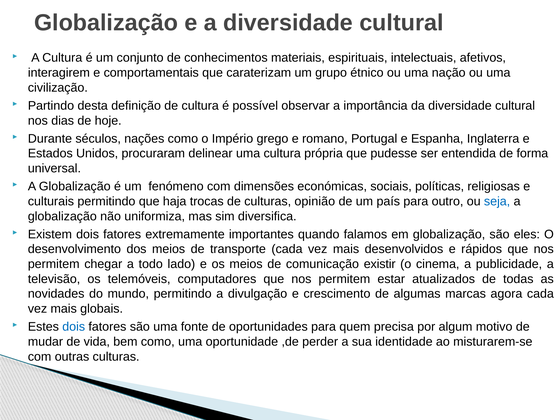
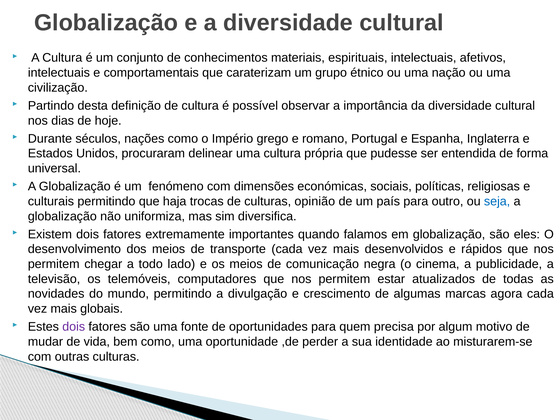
interagirem: interagirem -> intelectuais (59, 73)
existir: existir -> negra (380, 264)
dois colour: blue -> purple (74, 327)
